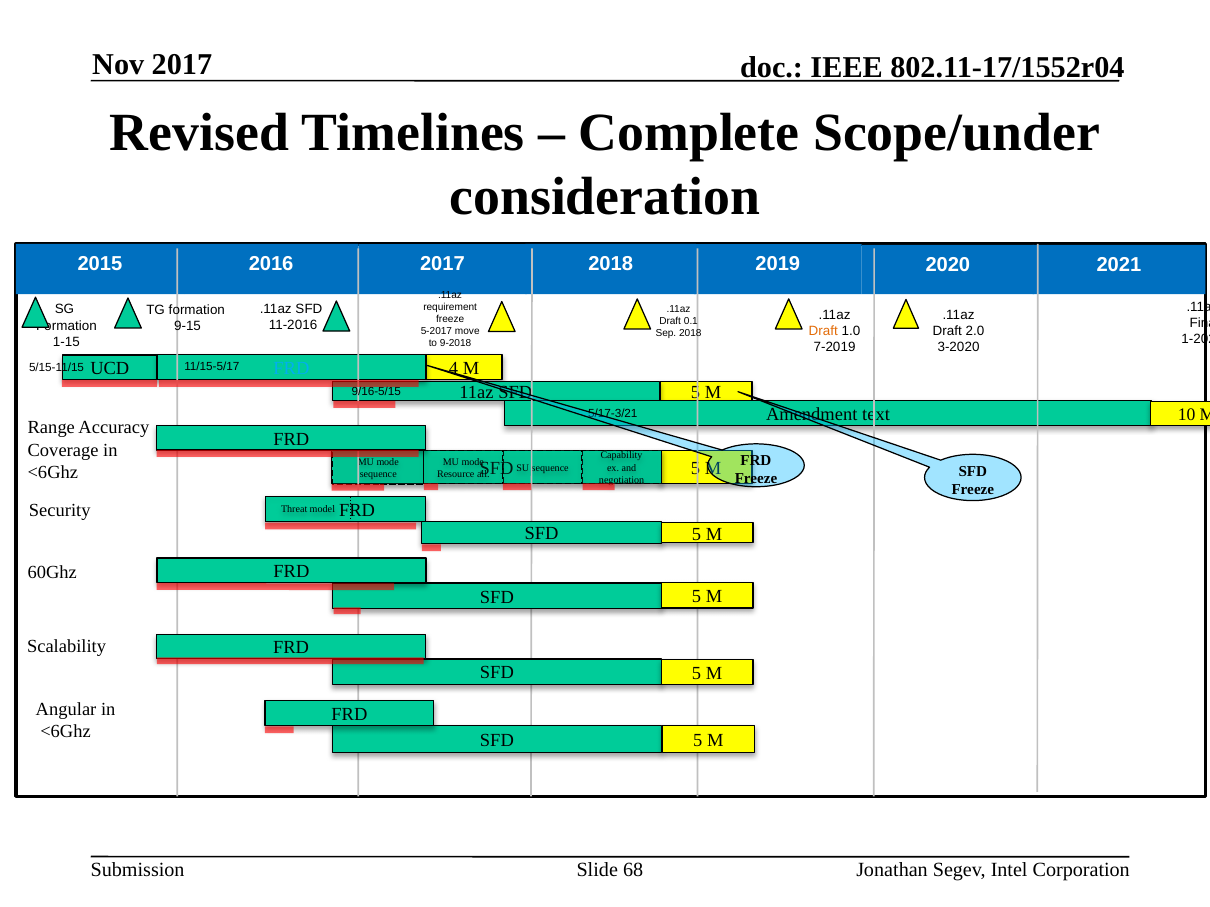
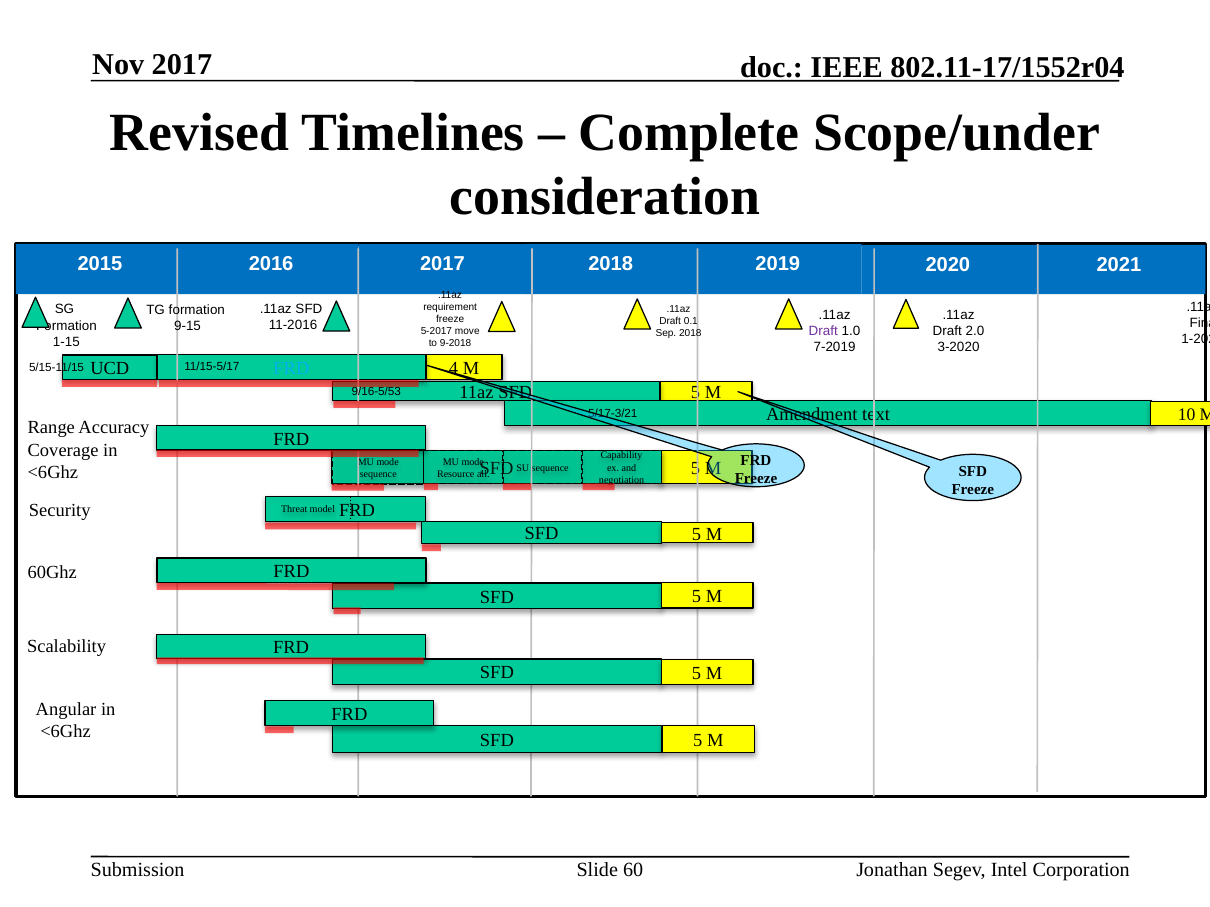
Draft colour: orange -> purple (823, 331)
9/16-5/15: 9/16-5/15 -> 9/16-5/53 (376, 392)
68: 68 -> 60 (633, 870)
